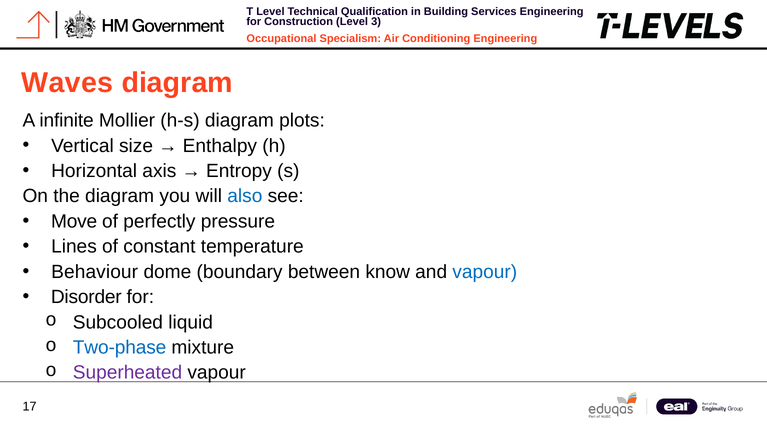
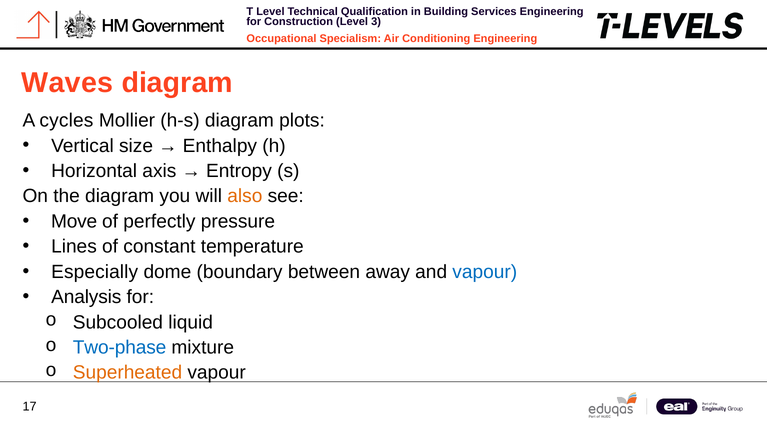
infinite: infinite -> cycles (66, 120)
also colour: blue -> orange (245, 196)
Behaviour: Behaviour -> Especially (95, 272)
know: know -> away (388, 272)
Disorder: Disorder -> Analysis (86, 297)
Superheated colour: purple -> orange (127, 372)
